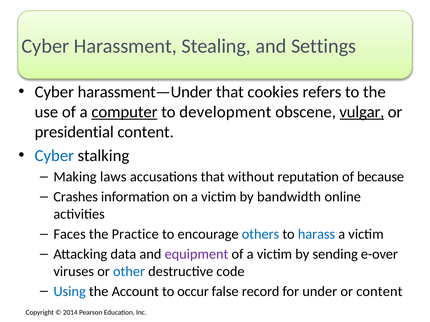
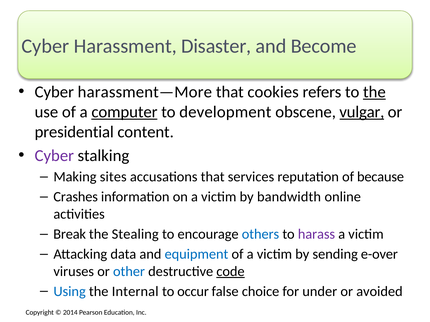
Stealing: Stealing -> Disaster (216, 46)
Settings: Settings -> Become (324, 46)
harassment—Under: harassment—Under -> harassment—More (145, 92)
the underline: none -> present (374, 92)
Cyber colour: blue -> purple (54, 156)
laws: laws -> sites (113, 177)
without: without -> services (251, 177)
Faces: Faces -> Break (70, 234)
Practice: Practice -> Stealing (135, 234)
harass colour: blue -> purple (316, 234)
equipment colour: purple -> blue (196, 255)
code underline: none -> present (230, 272)
Account: Account -> Internal (135, 292)
record: record -> choice (261, 292)
or content: content -> avoided (379, 292)
